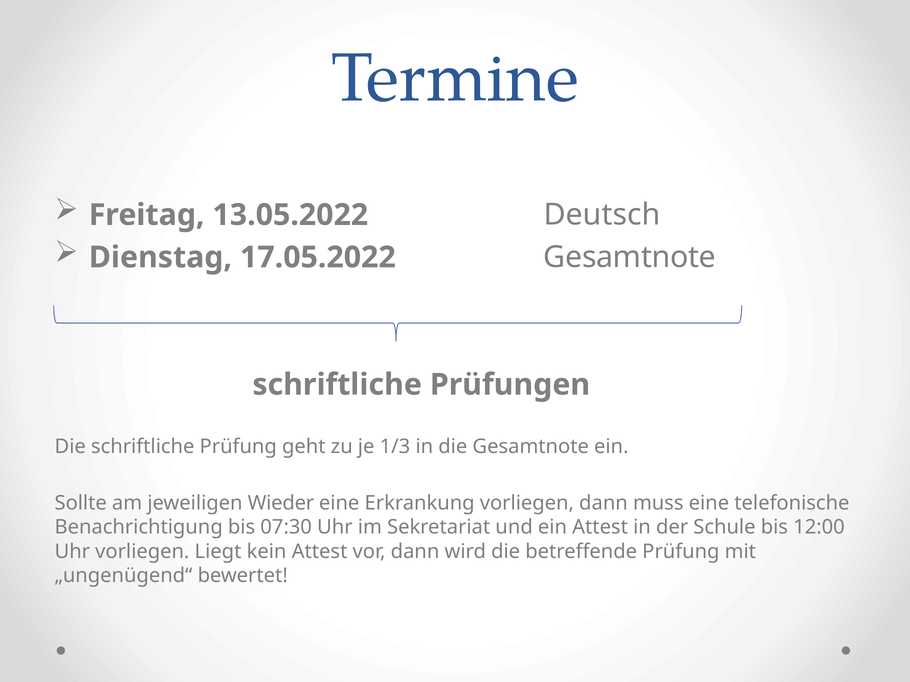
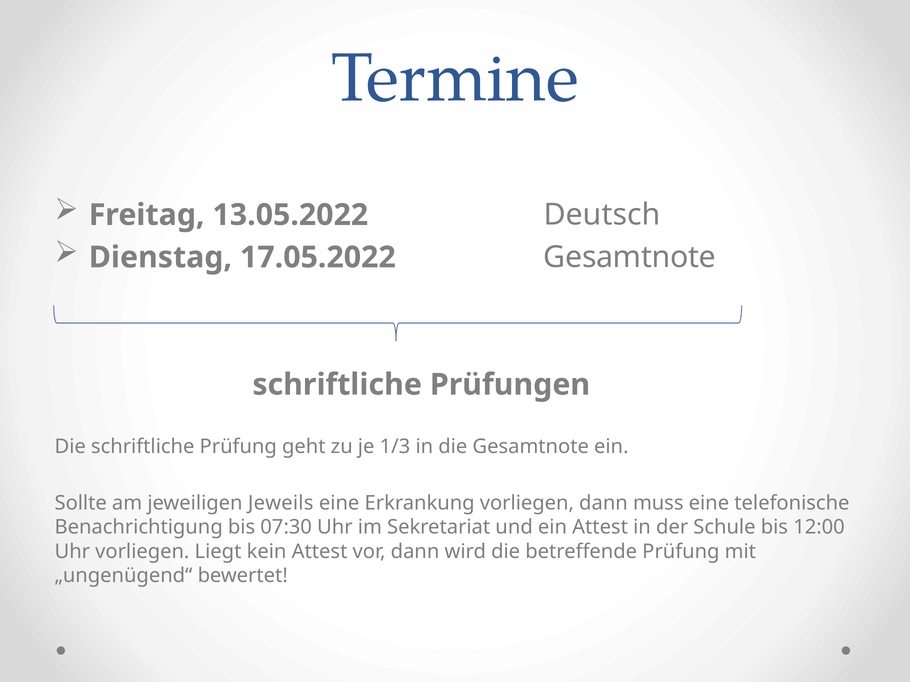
Wieder: Wieder -> Jeweils (281, 503)
